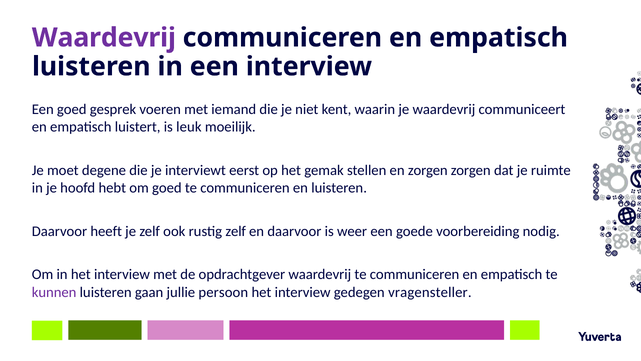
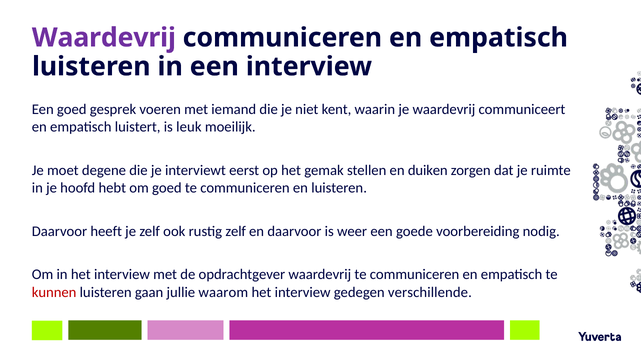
en zorgen: zorgen -> duiken (428, 170)
kunnen colour: purple -> red (54, 292)
persoon: persoon -> waarom (223, 292)
vragensteller: vragensteller -> verschillende (430, 292)
